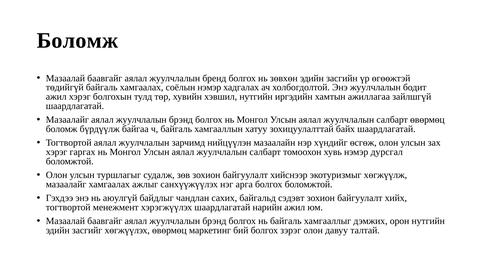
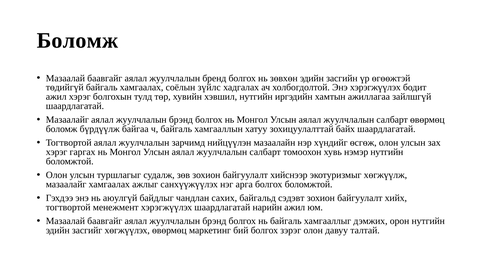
соёлын нэмэр: нэмэр -> зүйлс (209, 88)
Энэ жуулчлалын: жуулчлалын -> хэрэгжүүлэх (375, 88)
нэмэр дурсгал: дурсгал -> нутгийн (387, 152)
